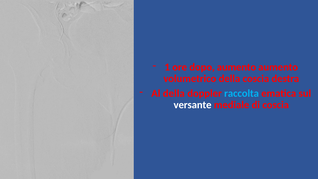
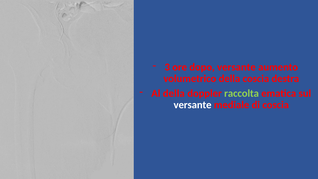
1: 1 -> 3 (167, 67)
dopo aumento: aumento -> versante (236, 67)
raccolta colour: light blue -> light green (242, 93)
